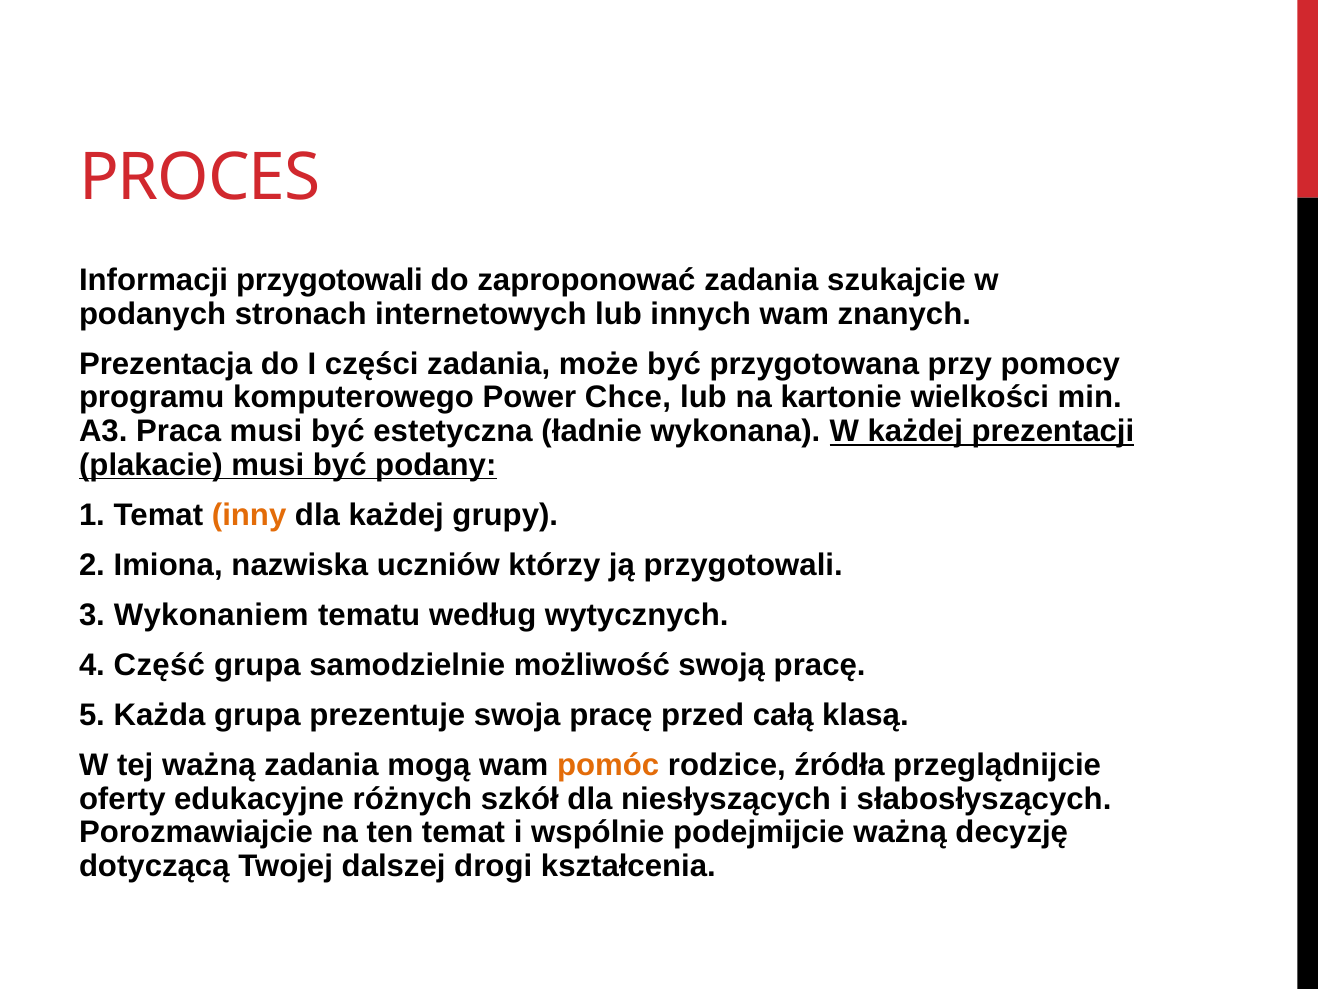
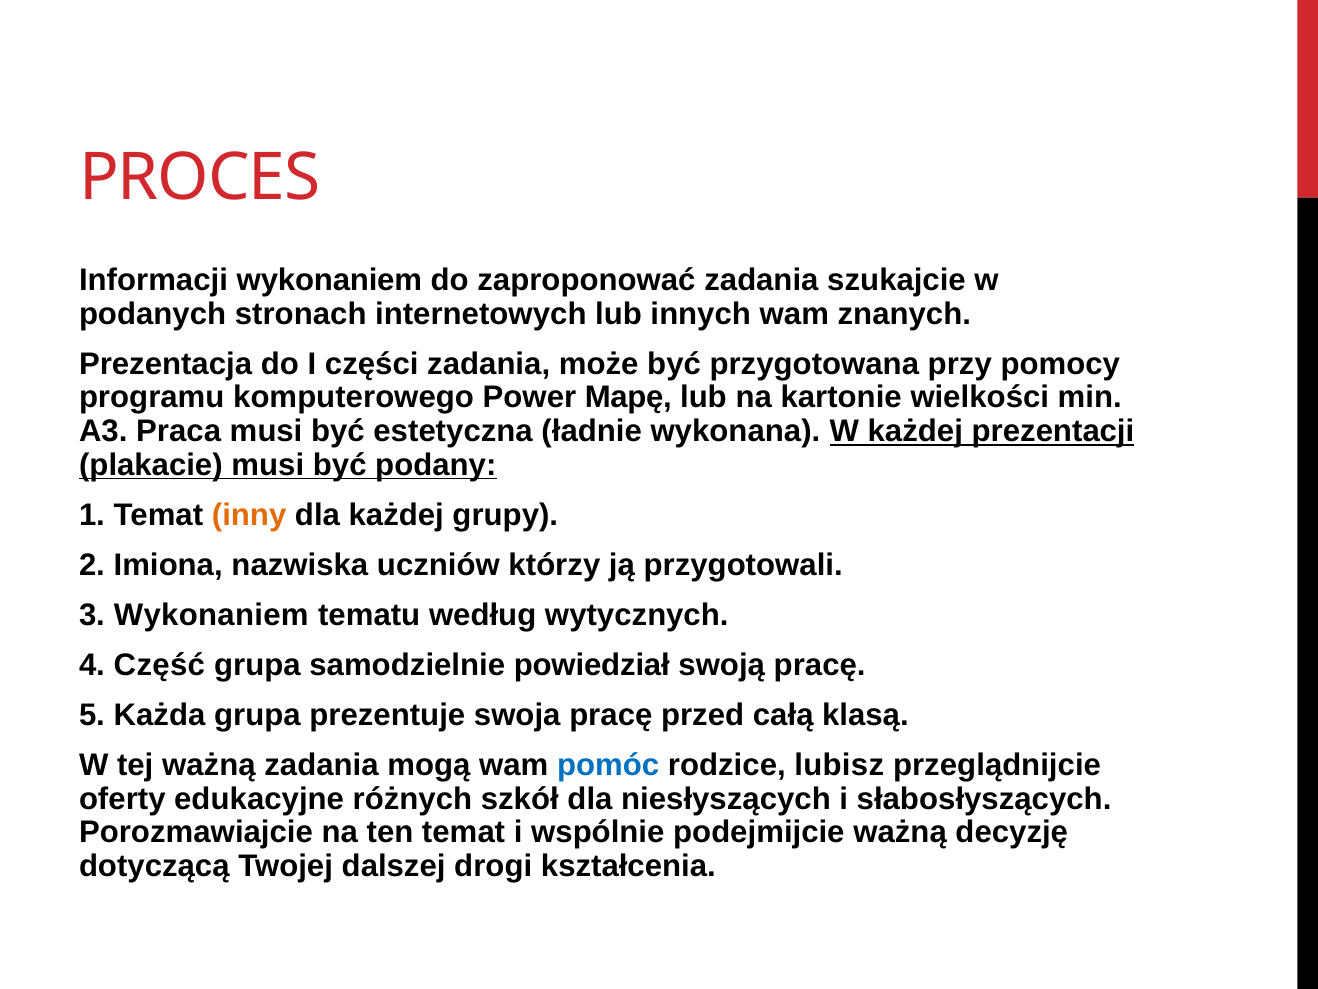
Informacji przygotowali: przygotowali -> wykonaniem (329, 280)
Chce: Chce -> Mapę (628, 397)
możliwość: możliwość -> powiedział (592, 665)
pomóc colour: orange -> blue (608, 765)
źródła: źródła -> lubisz (839, 765)
